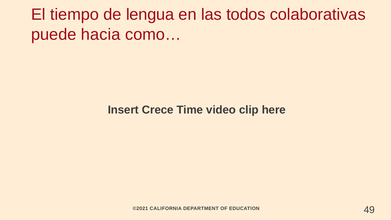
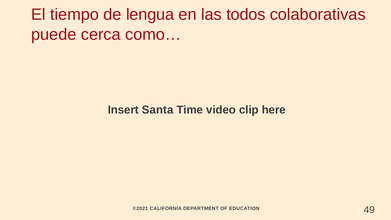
hacia: hacia -> cerca (101, 34)
Crece: Crece -> Santa (158, 110)
